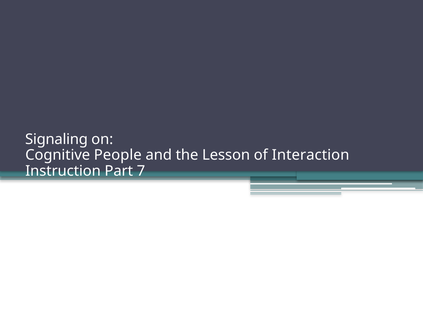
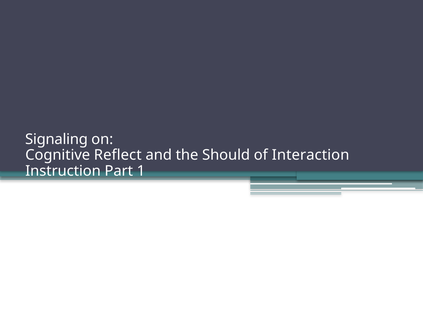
People: People -> Reflect (118, 155)
Lesson: Lesson -> Should (226, 155)
7: 7 -> 1 (141, 171)
